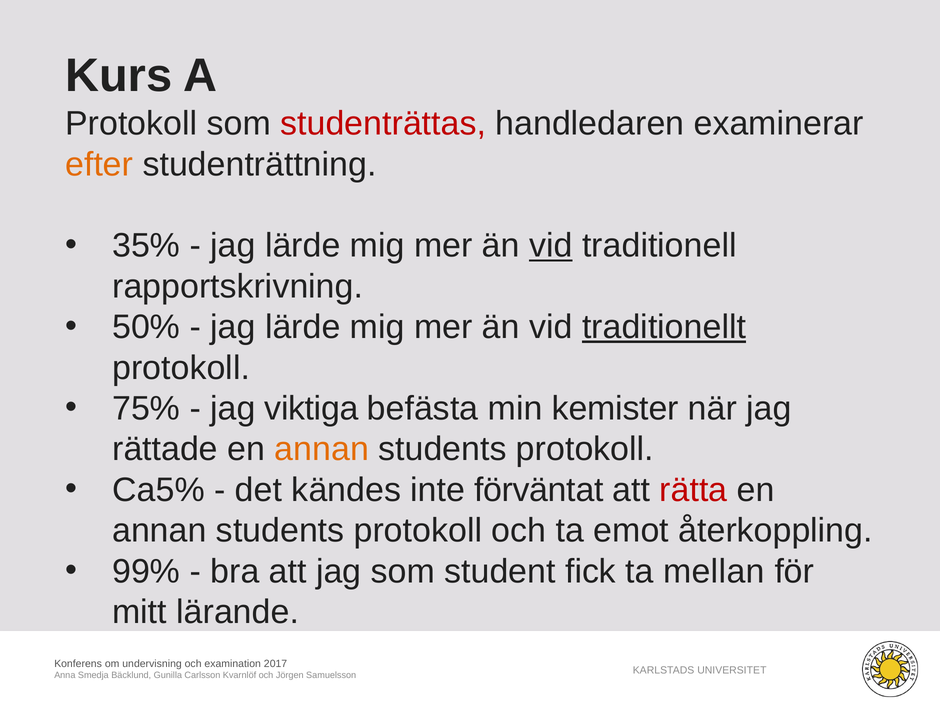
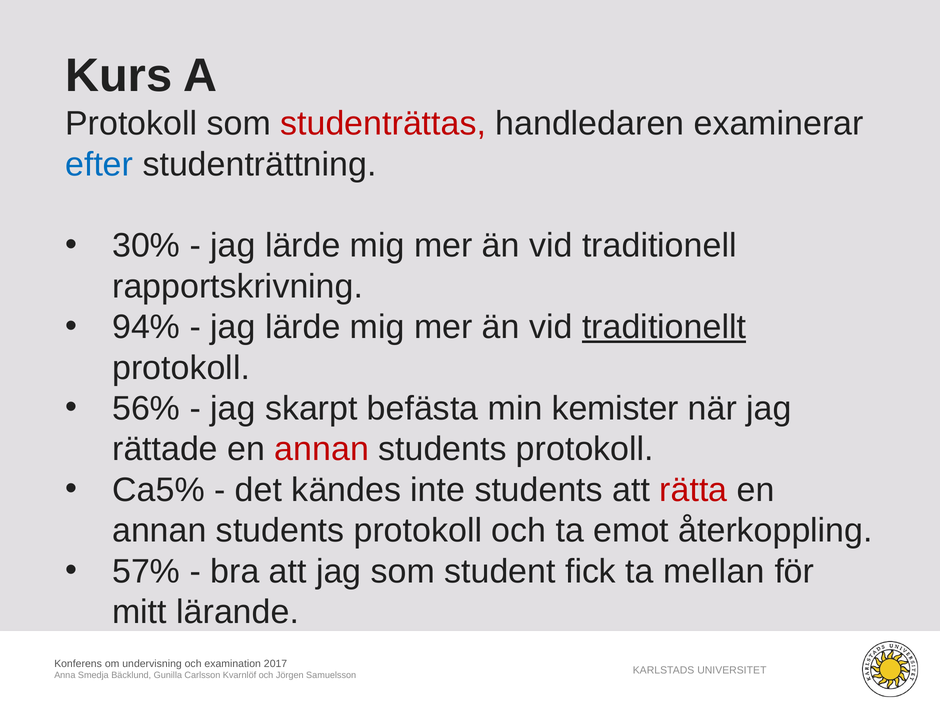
efter colour: orange -> blue (99, 164)
35%: 35% -> 30% (146, 246)
vid underline: present -> none (551, 246)
50%: 50% -> 94% (146, 327)
75%: 75% -> 56% (146, 409)
viktiga: viktiga -> skarpt (311, 409)
annan colour: orange -> red (322, 449)
inte förväntat: förväntat -> students (539, 490)
99%: 99% -> 57% (146, 571)
